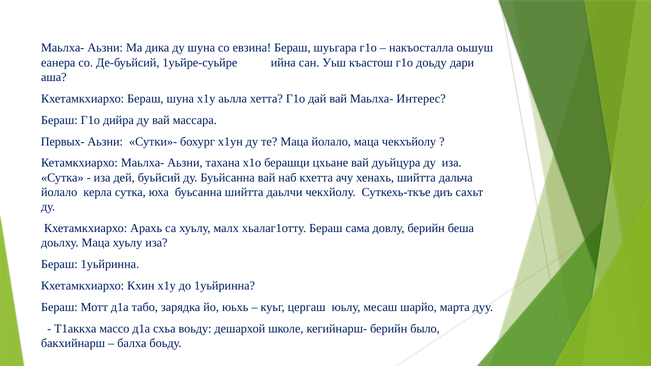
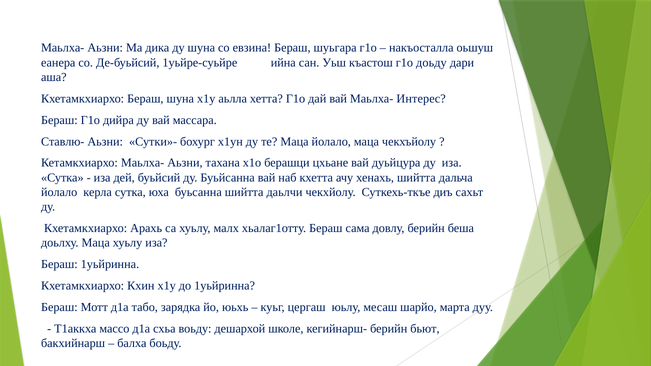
Первых-: Первых- -> Ставлю- (63, 142)
было: было -> бьют (425, 329)
